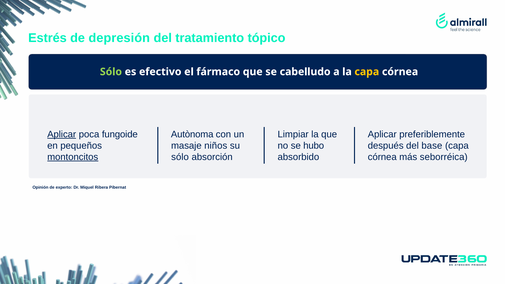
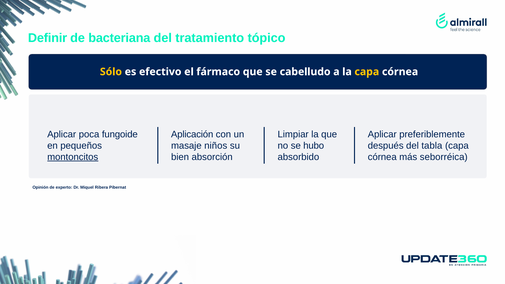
Estrés: Estrés -> Definir (48, 38)
depresión: depresión -> bacteriana (119, 38)
Sólo colour: light green -> yellow (111, 72)
Aplicar underline: present -> none (62, 134)
Autònoma: Autònoma -> Aplicación (192, 134)
base: base -> tabla (432, 146)
sólo: sólo -> bien (180, 157)
